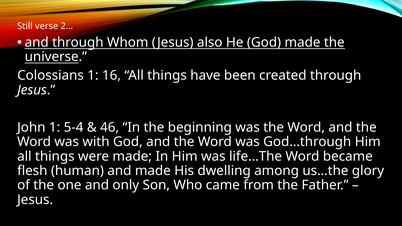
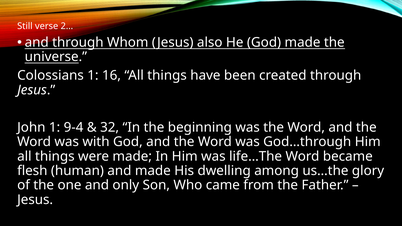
5-4: 5-4 -> 9-4 (74, 127)
46: 46 -> 32 (110, 127)
